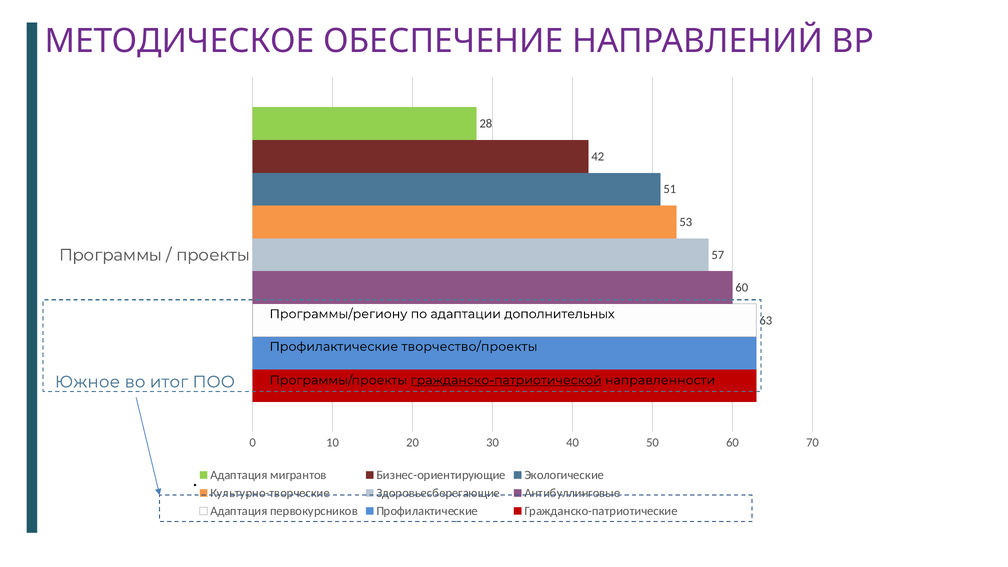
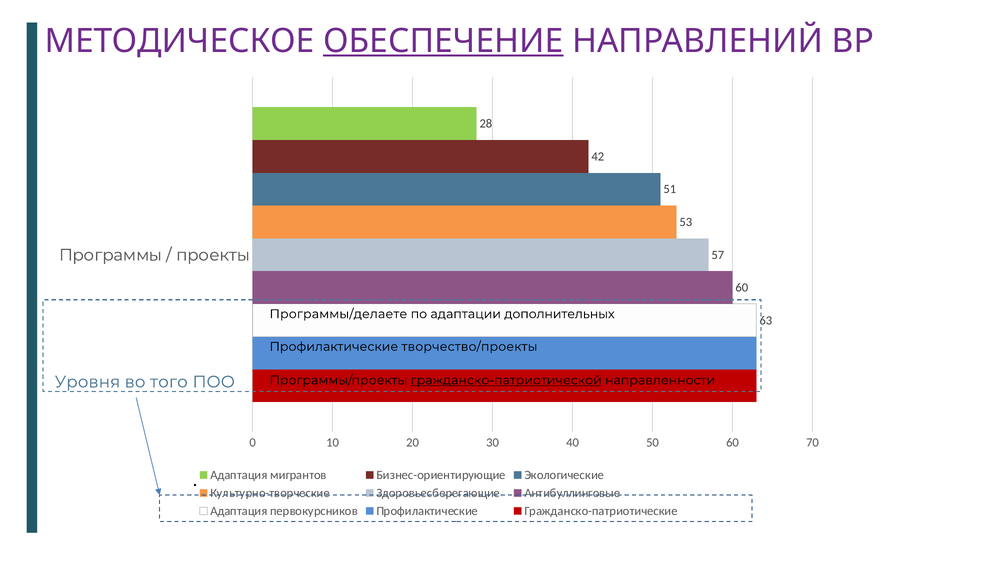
ОБЕСПЕЧЕНИЕ underline: none -> present (443, 41)
Программы/региону: Программы/региону -> Программы/делаете (338, 314)
Южное: Южное -> Уровня (88, 382)
итог: итог -> того (169, 382)
